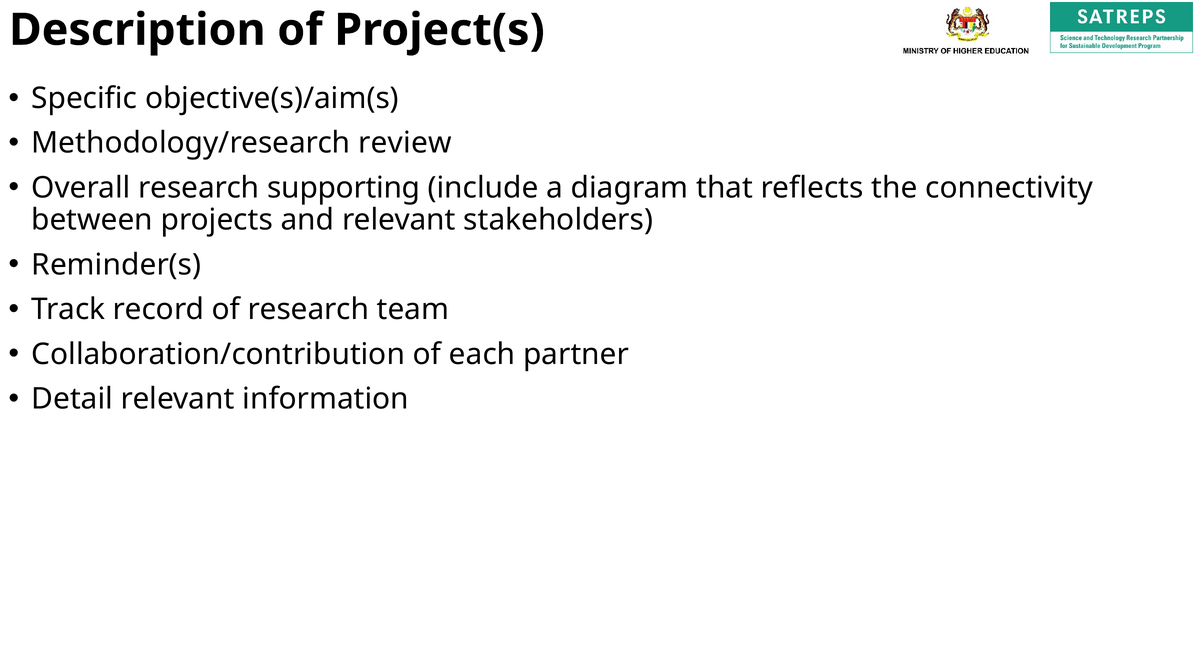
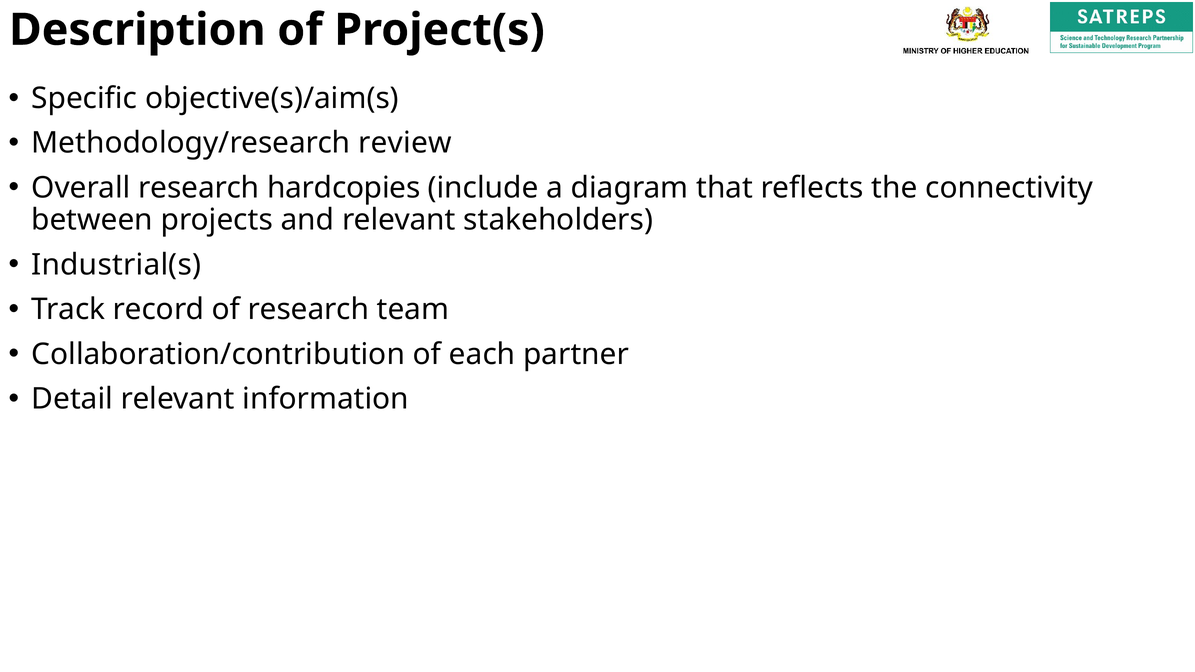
supporting: supporting -> hardcopies (344, 188)
Reminder(s: Reminder(s -> Industrial(s (116, 265)
